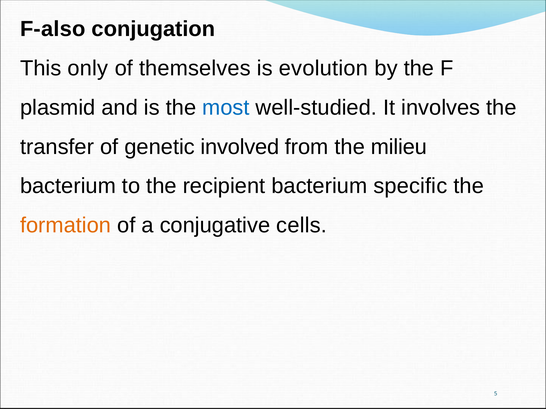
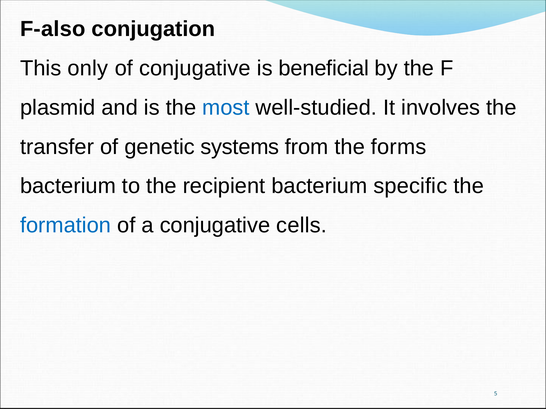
of themselves: themselves -> conjugative (195, 68)
evolution: evolution -> beneficial (324, 68)
involved: involved -> systems (240, 147)
milieu: milieu -> forms (399, 147)
formation colour: orange -> blue (66, 226)
